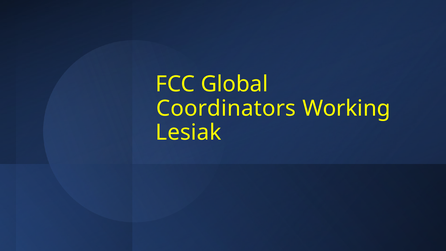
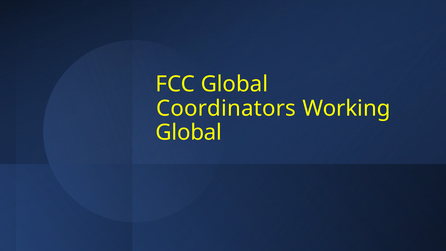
Lesiak: Lesiak -> Global (189, 132)
